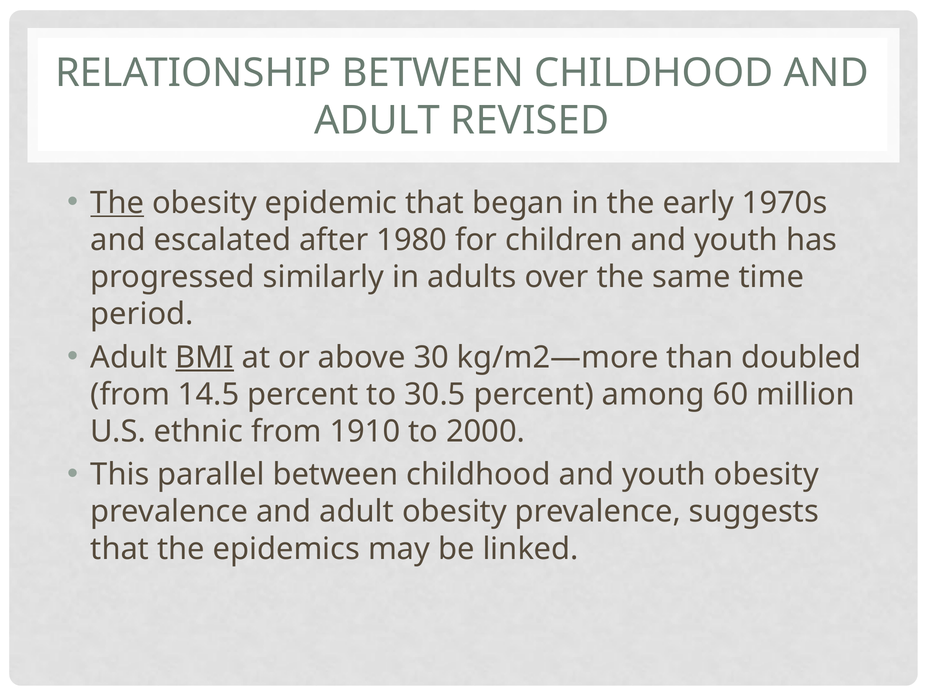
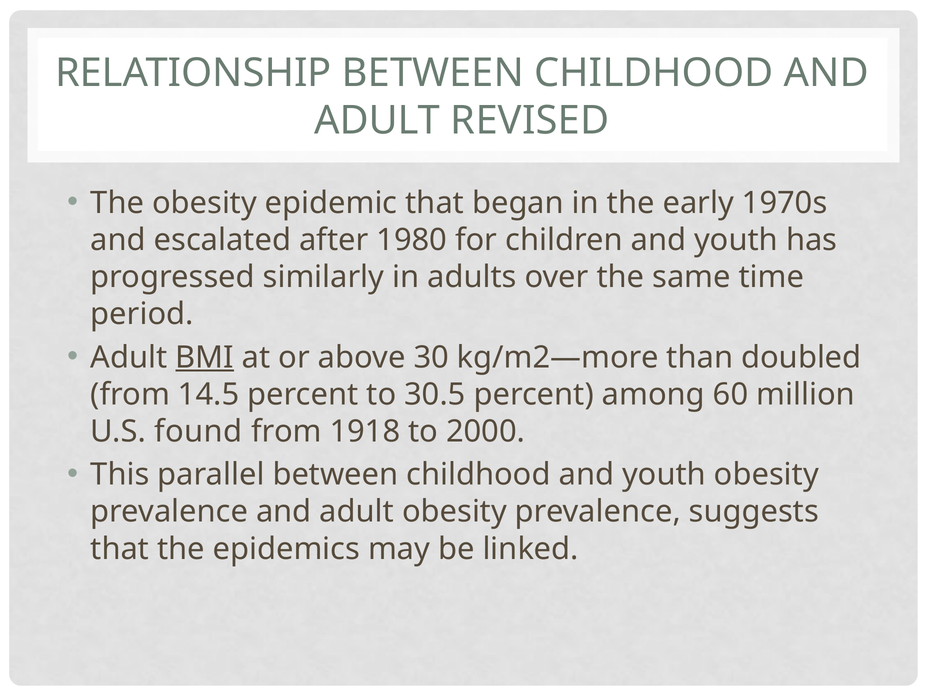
The underline: present -> none (117, 203)
ethnic: ethnic -> found (198, 432)
1910: 1910 -> 1918 (365, 432)
